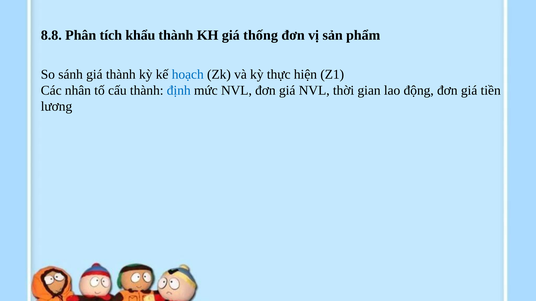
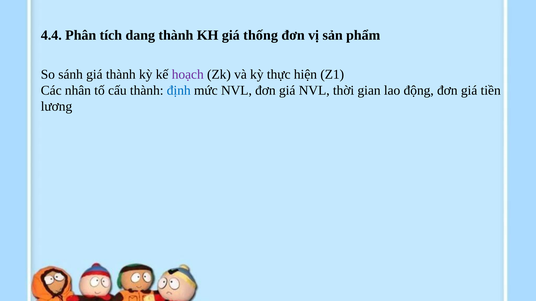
8.8: 8.8 -> 4.4 (51, 35)
khẩu: khẩu -> dang (140, 35)
hoạch colour: blue -> purple (188, 75)
